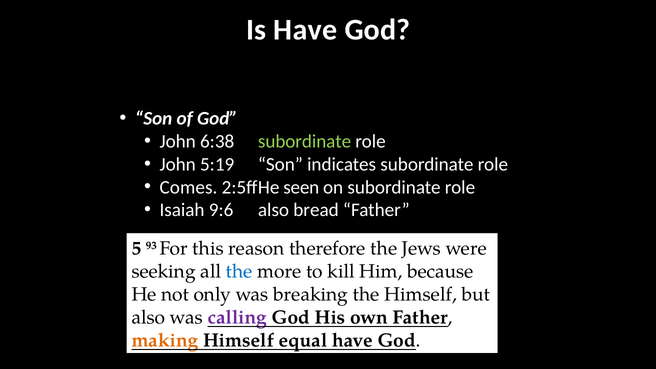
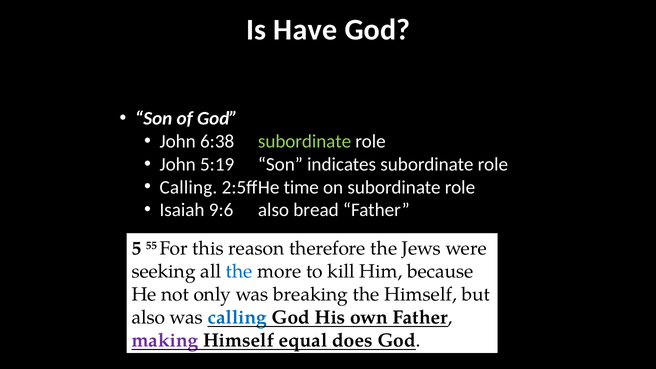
Comes: Comes -> Calling (188, 187)
seen: seen -> time (301, 187)
93: 93 -> 55 (151, 245)
calling colour: purple -> blue (237, 317)
making colour: orange -> purple (165, 340)
equal have: have -> does (352, 340)
